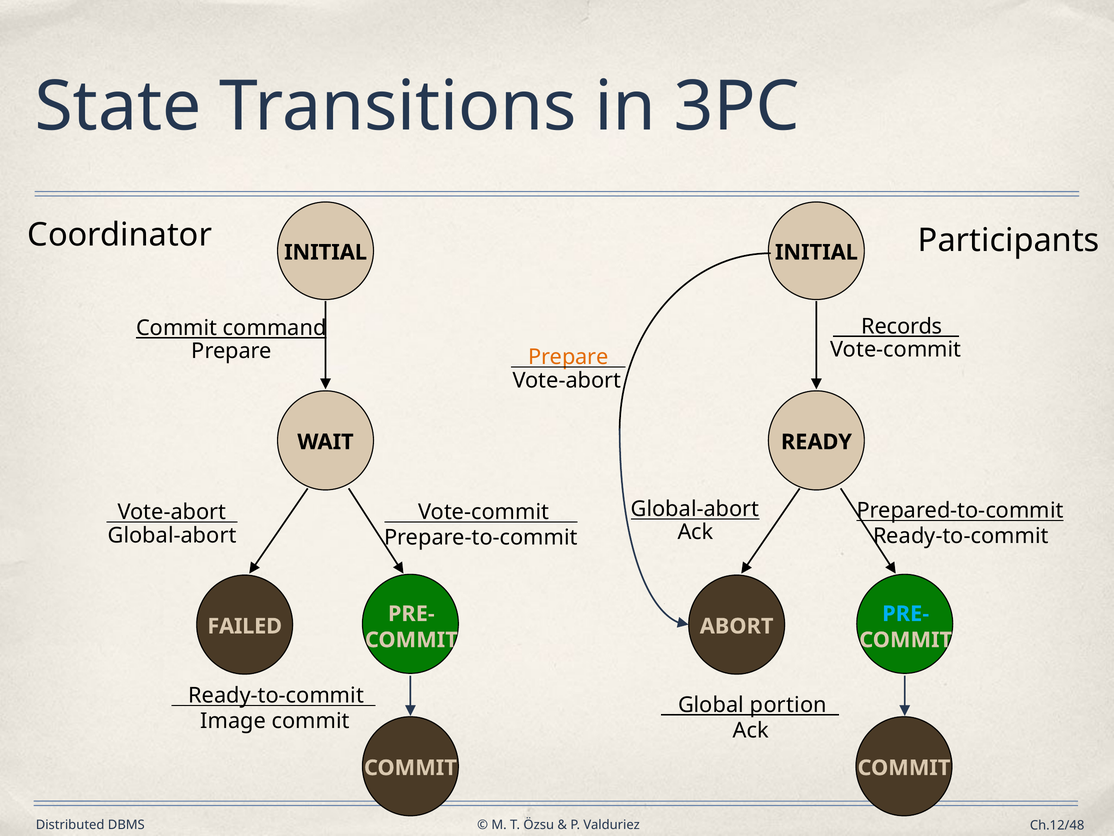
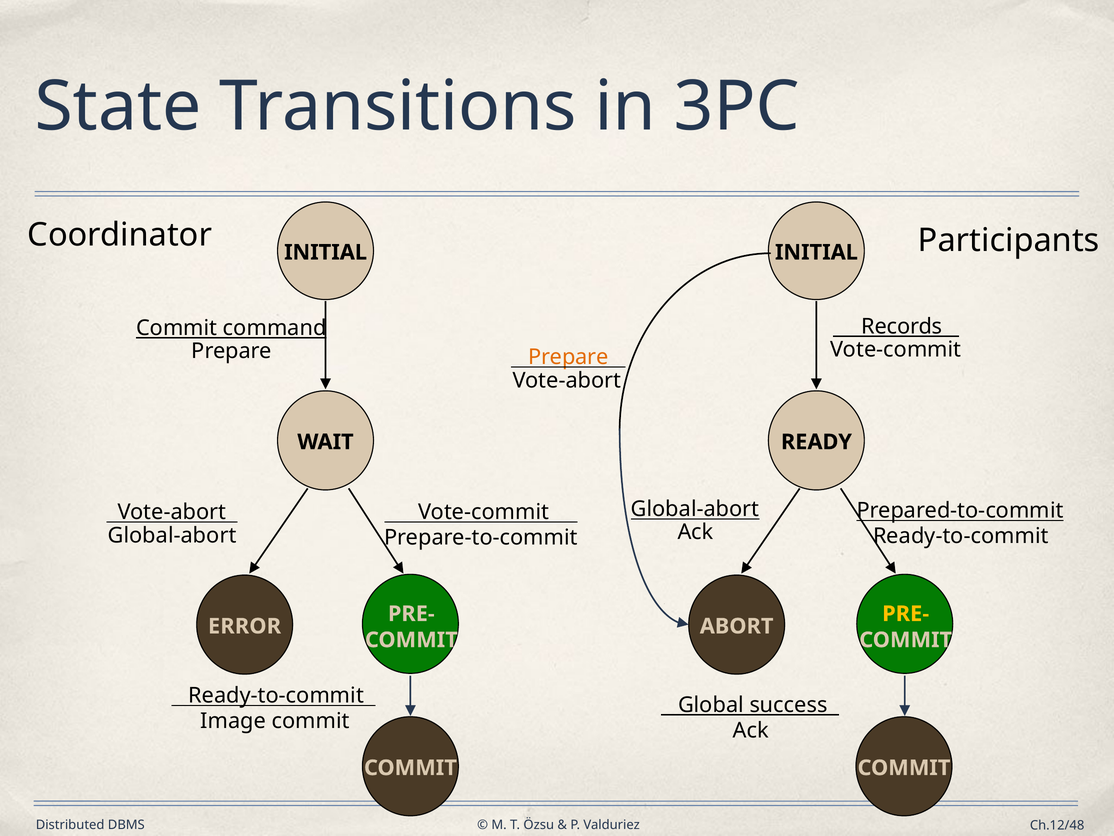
PRE- colour: light blue -> yellow (906, 613)
FAILED: FAILED -> ERROR (244, 626)
portion: portion -> success (789, 704)
